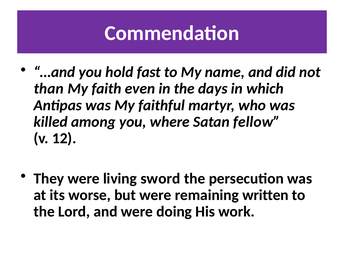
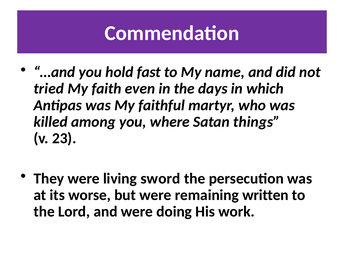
than: than -> tried (49, 89)
fellow: fellow -> things (257, 122)
12: 12 -> 23 (64, 138)
